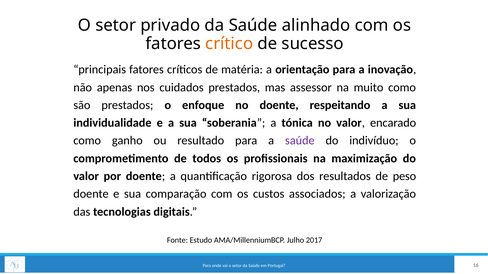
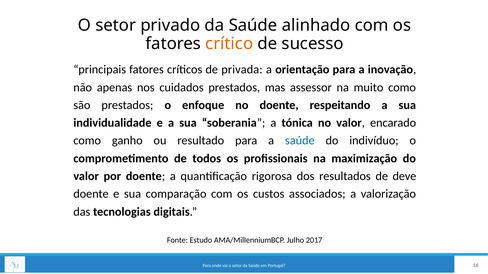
matéria: matéria -> privada (242, 70)
saúde colour: purple -> blue (300, 141)
peso: peso -> deve (404, 176)
